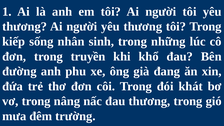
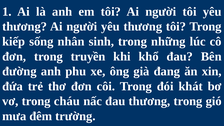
nâng: nâng -> cháu (67, 101)
